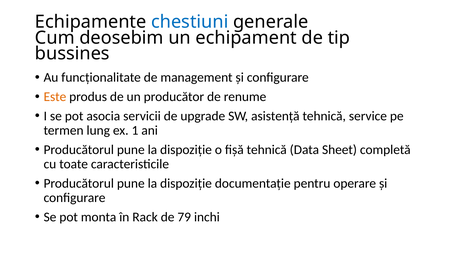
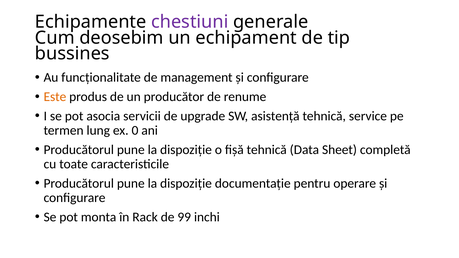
chestiuni colour: blue -> purple (190, 22)
1: 1 -> 0 (135, 131)
79: 79 -> 99 (184, 217)
